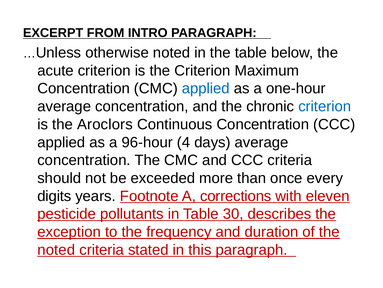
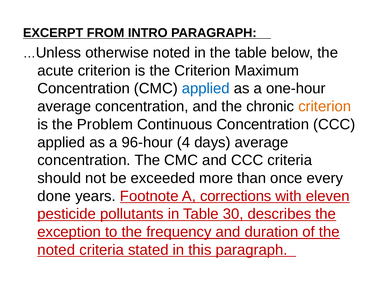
criterion colour: blue -> orange (325, 106)
Aroclors: Aroclors -> Problem (105, 124)
digits: digits -> done (54, 196)
